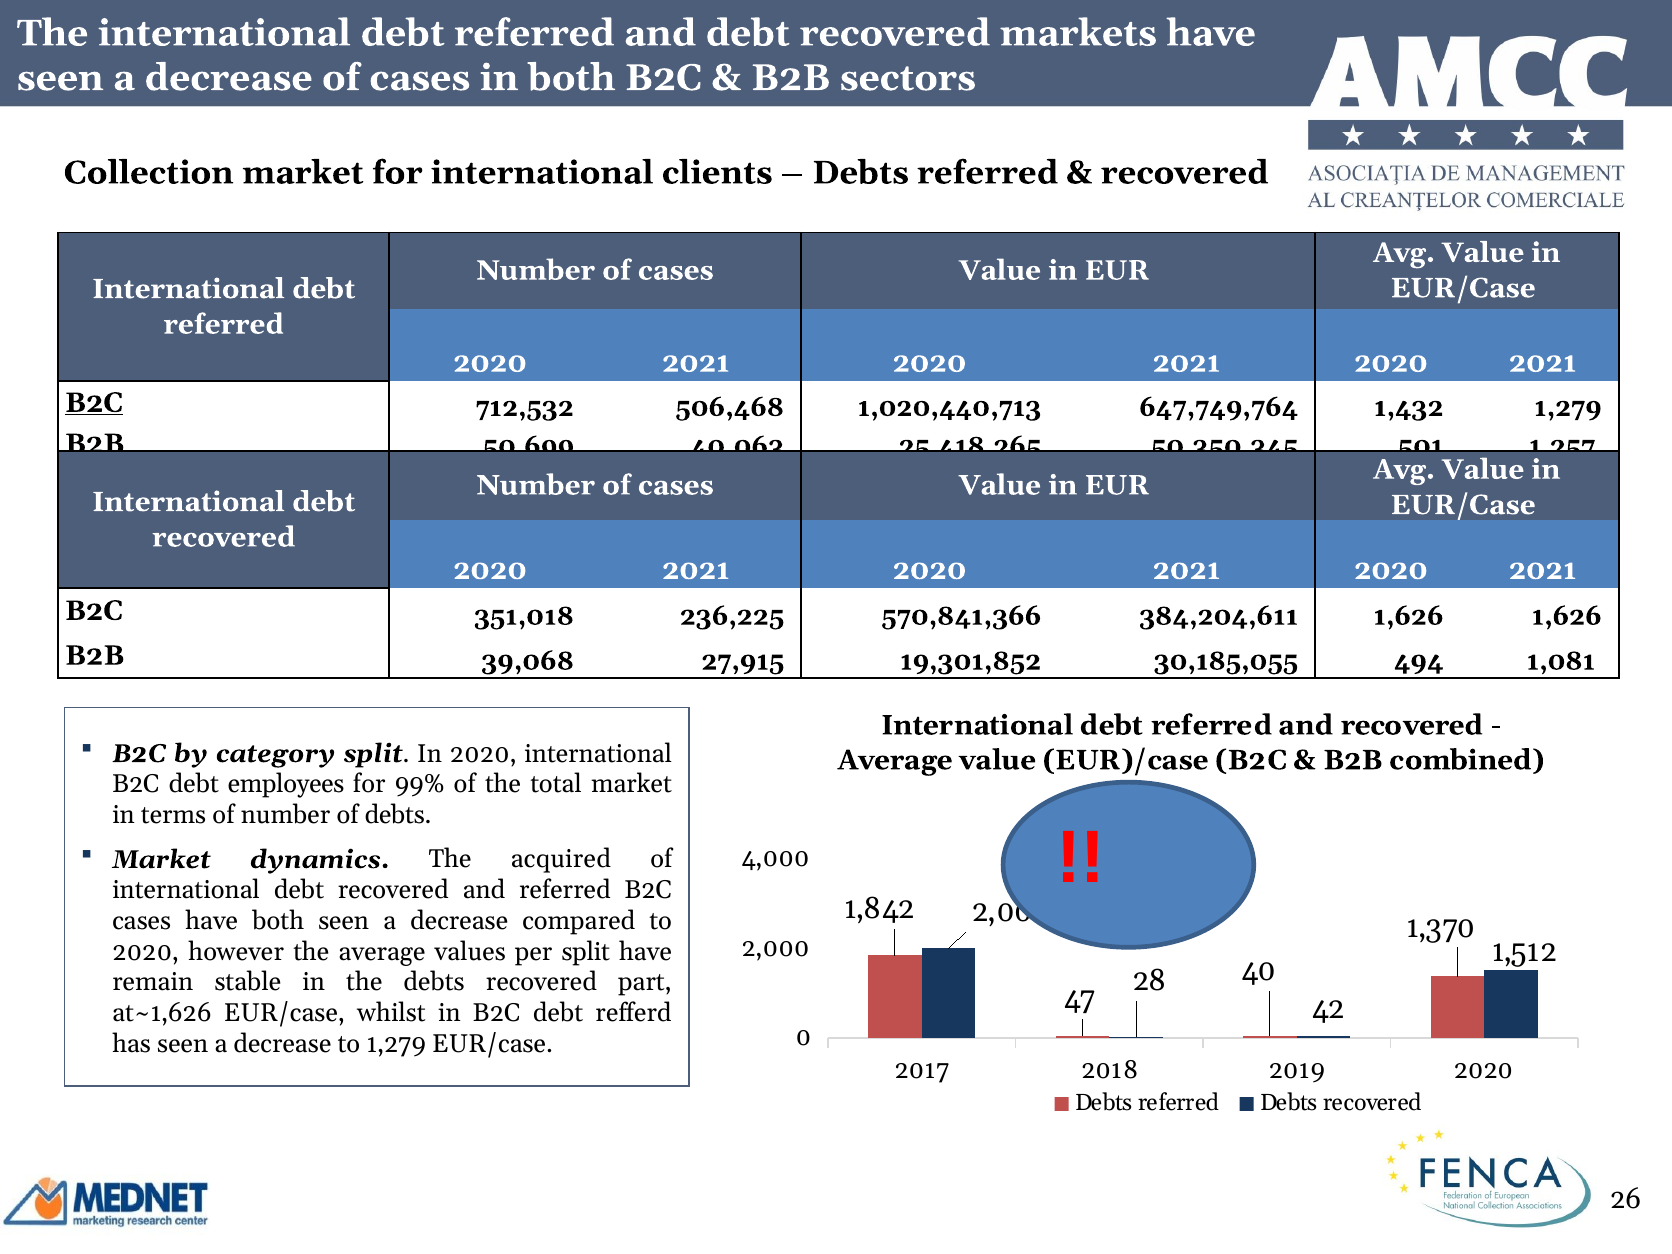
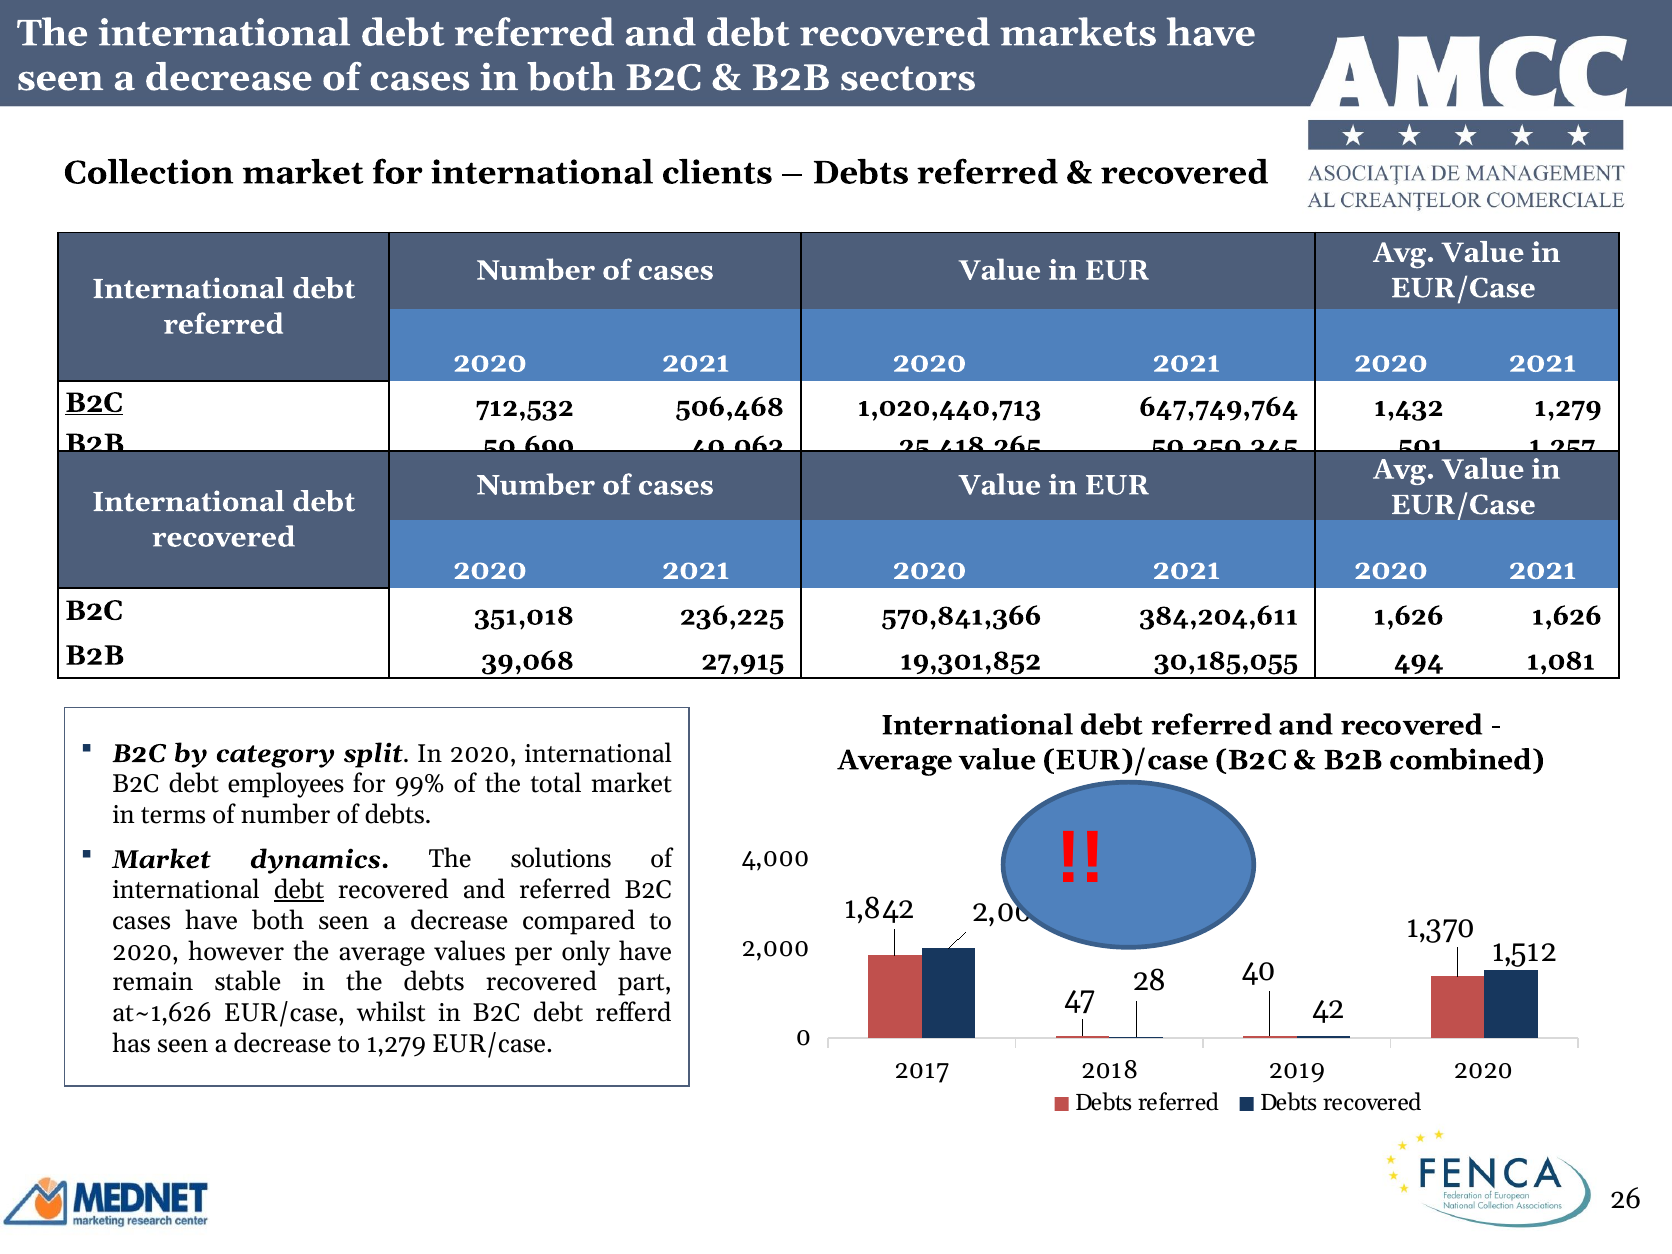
acquired: acquired -> solutions (561, 860)
debt underline: none -> present (299, 890)
per split: split -> only (586, 952)
